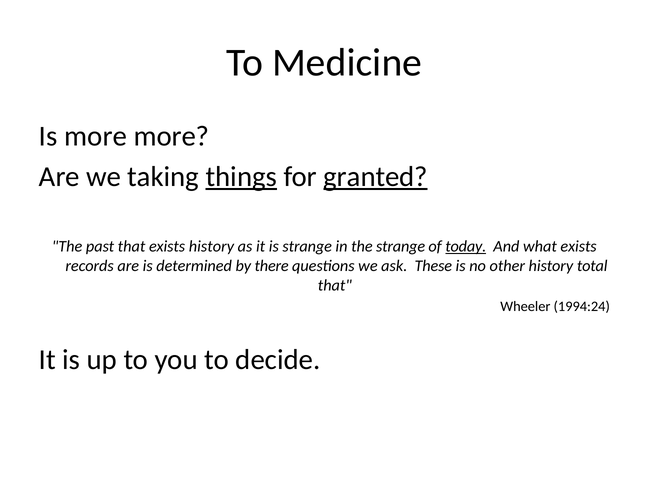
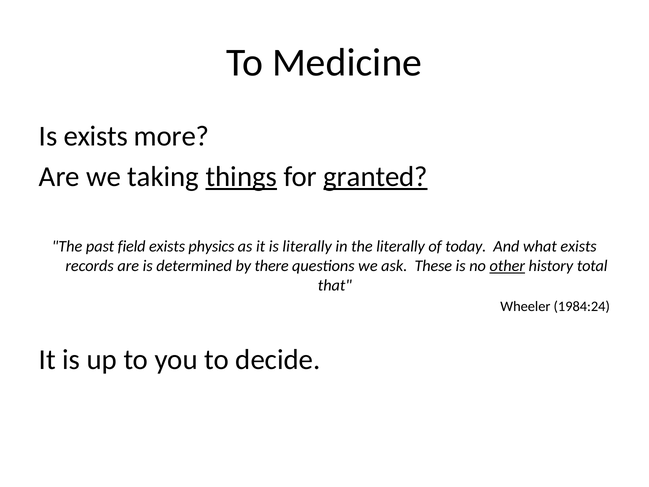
Is more: more -> exists (96, 136)
past that: that -> field (132, 246)
exists history: history -> physics (211, 246)
is strange: strange -> literally (307, 246)
the strange: strange -> literally (401, 246)
today underline: present -> none (466, 246)
other underline: none -> present (507, 266)
1994:24: 1994:24 -> 1984:24 (582, 306)
